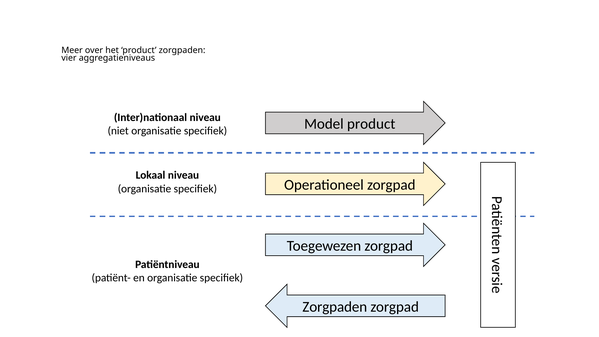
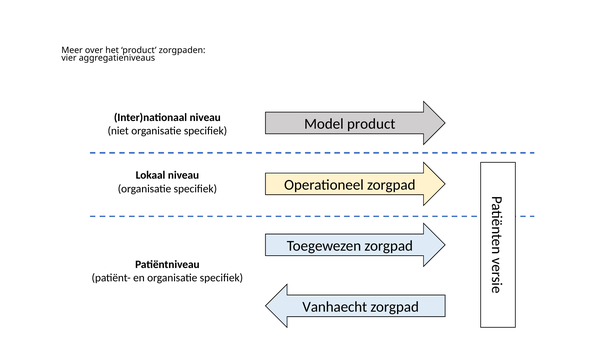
Zorgpaden: Zorgpaden -> Vanhaecht (335, 307)
